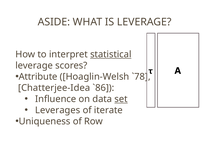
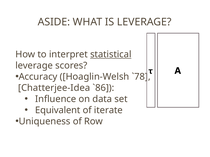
Attribute: Attribute -> Accuracy (38, 77)
set underline: present -> none (121, 99)
Leverages: Leverages -> Equivalent (58, 111)
